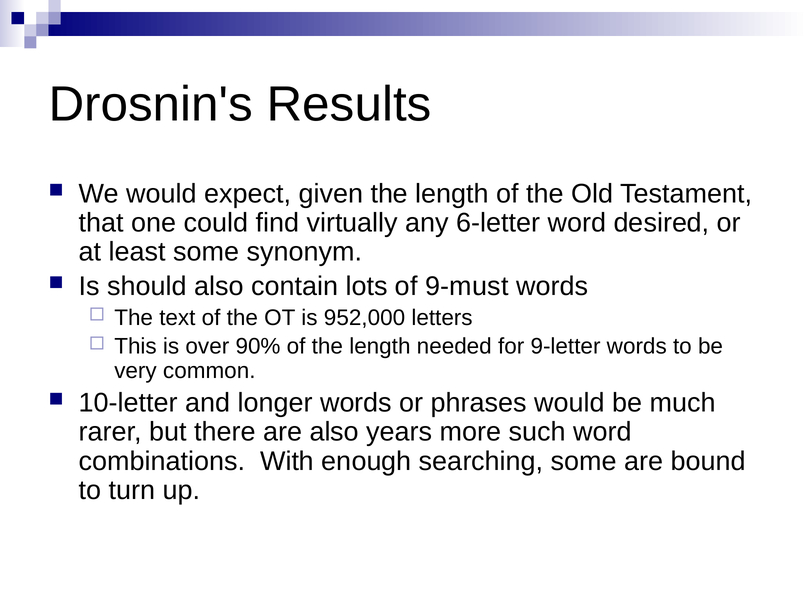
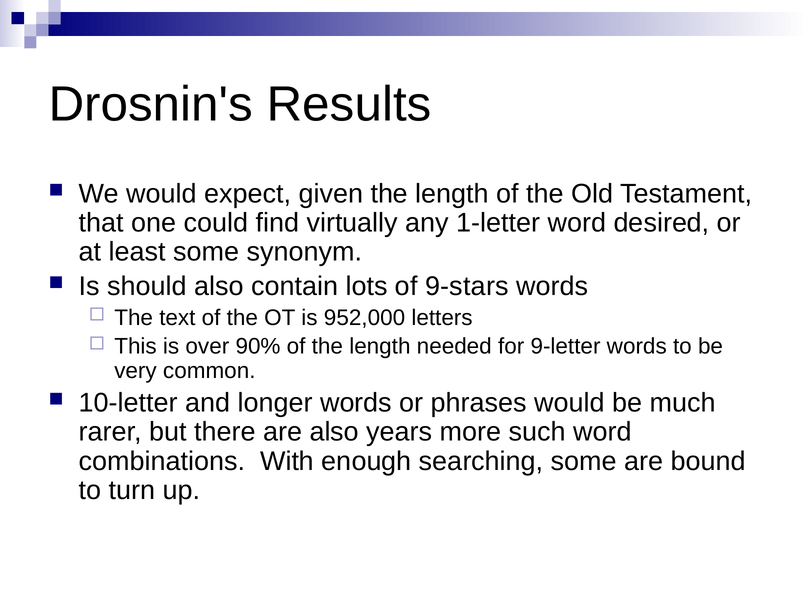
6-letter: 6-letter -> 1-letter (498, 223)
9-must: 9-must -> 9-stars (467, 286)
